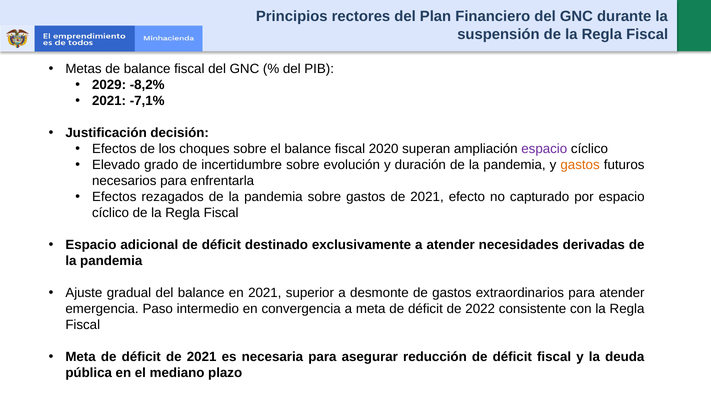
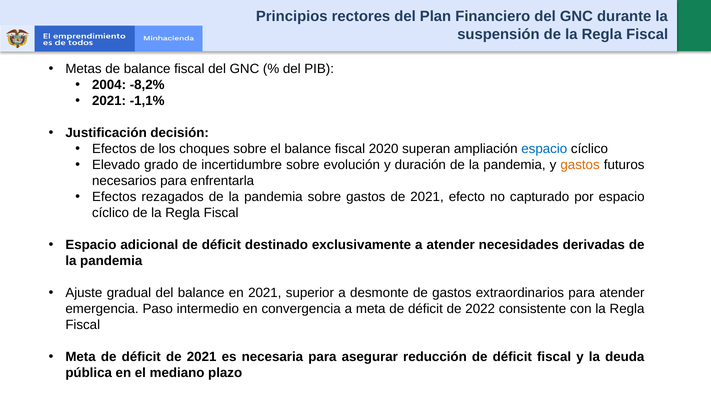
2029: 2029 -> 2004 (109, 85)
-7,1%: -7,1% -> -1,1% (147, 101)
espacio colour: purple -> blue (544, 149)
